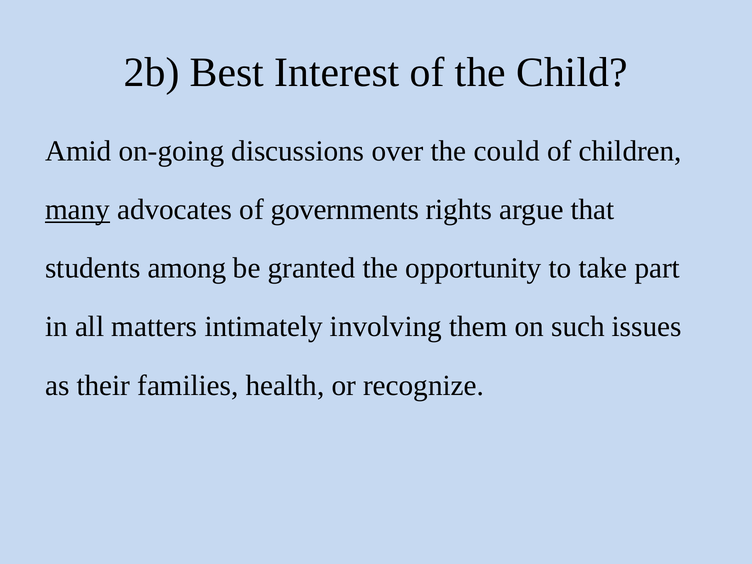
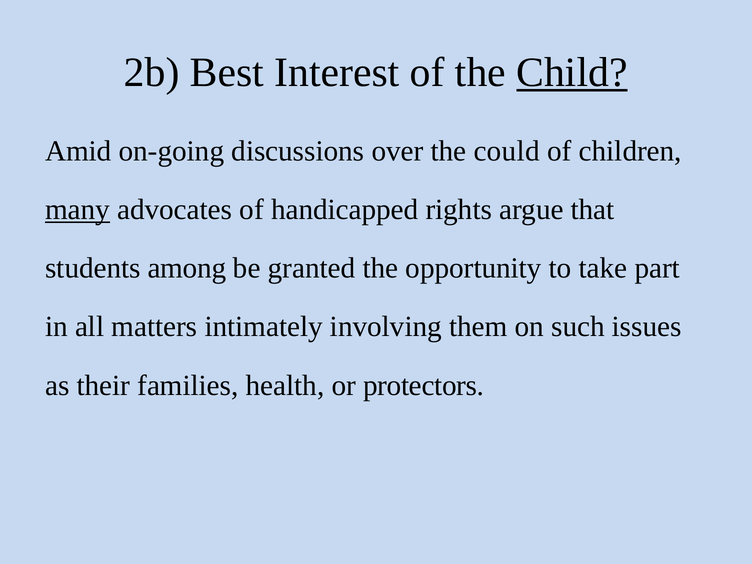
Child underline: none -> present (572, 72)
governments: governments -> handicapped (345, 210)
recognize: recognize -> protectors (424, 385)
